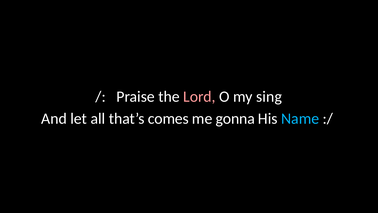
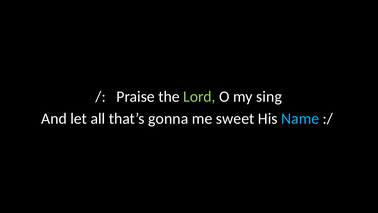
Lord colour: pink -> light green (199, 96)
comes: comes -> gonna (168, 118)
gonna: gonna -> sweet (235, 118)
